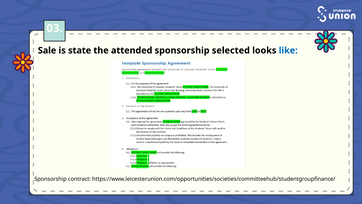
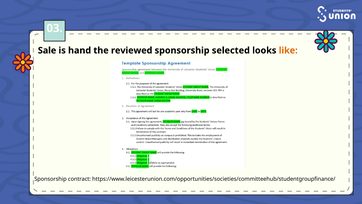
state: state -> hand (80, 50)
attended: attended -> reviewed (132, 50)
like colour: blue -> orange (288, 50)
